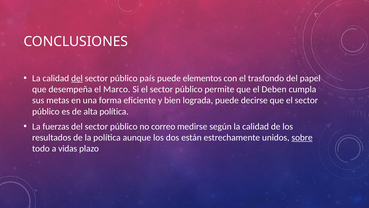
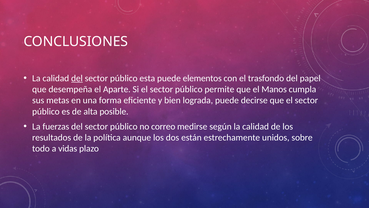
país: país -> esta (147, 78)
Marco: Marco -> Aparte (117, 89)
Deben: Deben -> Manos (274, 89)
alta política: política -> posible (114, 111)
sobre underline: present -> none (302, 137)
